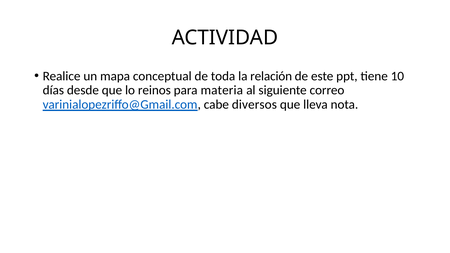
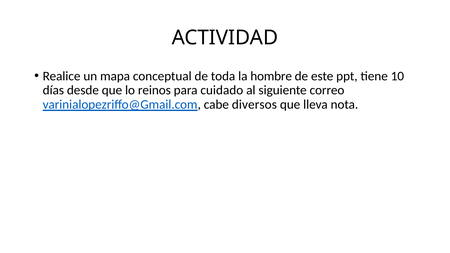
relación: relación -> hombre (271, 76)
materia: materia -> cuidado (222, 90)
